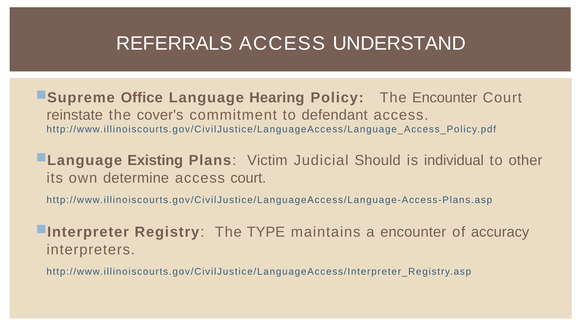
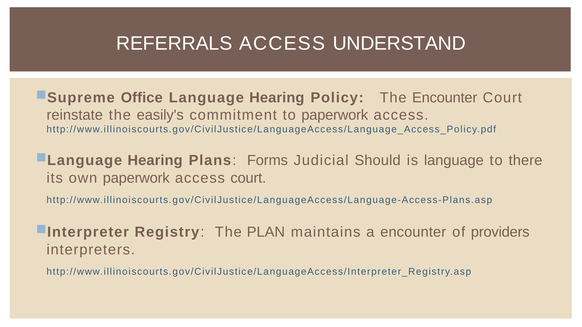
cover's: cover's -> easily's (160, 115)
to defendant: defendant -> paperwork (335, 115)
Existing: Existing -> Hearing (155, 161)
Victim: Victim -> Forms (267, 161)
is individual: individual -> language (454, 161)
other: other -> there (526, 161)
own determine: determine -> paperwork (136, 178)
TYPE: TYPE -> PLAN (266, 232)
accuracy: accuracy -> providers (500, 232)
